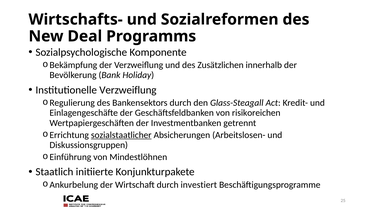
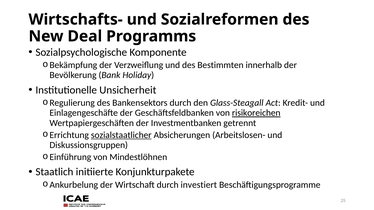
Zusätzlichen: Zusätzlichen -> Bestimmten (221, 65)
Institutionelle Verzweiflung: Verzweiflung -> Unsicherheit (128, 90)
risikoreichen underline: none -> present (256, 113)
